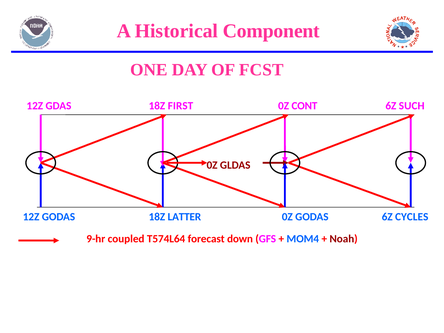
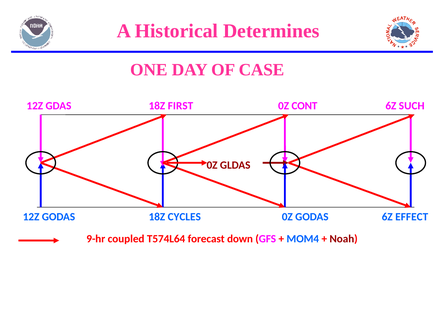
Component: Component -> Determines (271, 31)
FCST: FCST -> CASE (261, 70)
LATTER: LATTER -> CYCLES (184, 217)
CYCLES: CYCLES -> EFFECT (412, 217)
